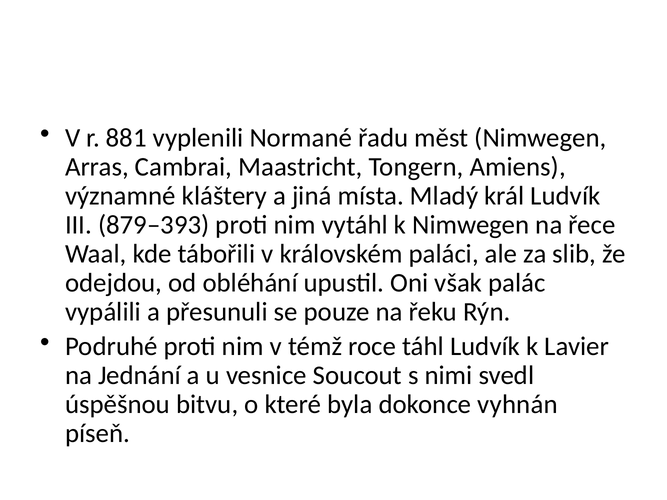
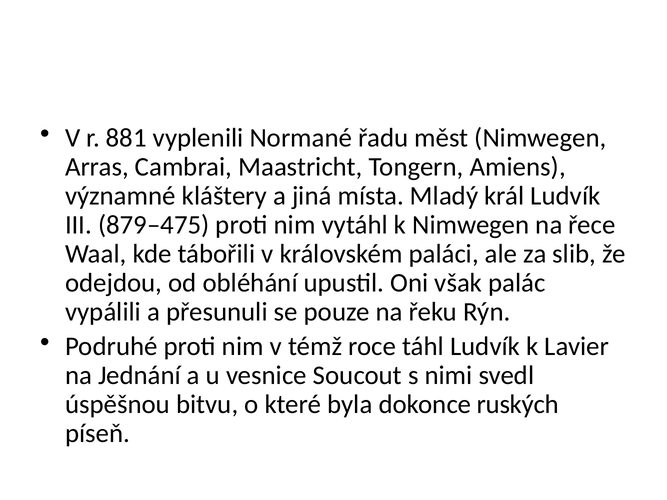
879–393: 879–393 -> 879–475 (154, 225)
vyhnán: vyhnán -> ruských (518, 405)
